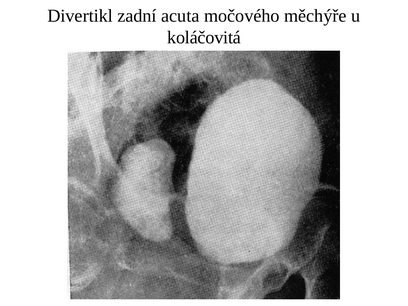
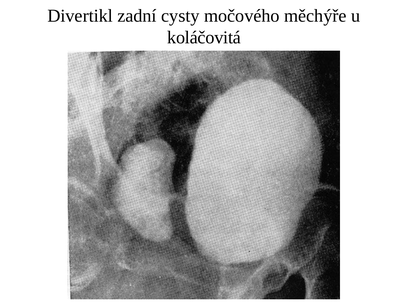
acuta: acuta -> cysty (180, 16)
